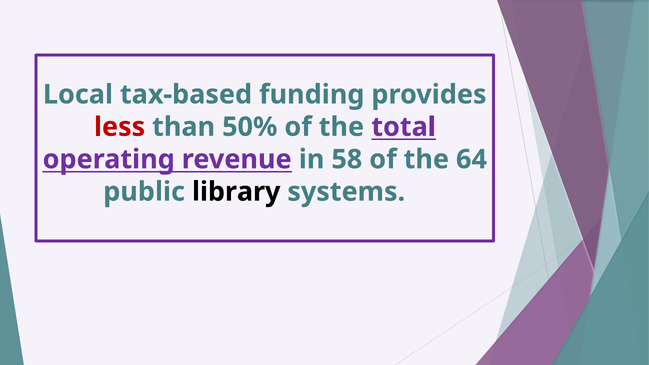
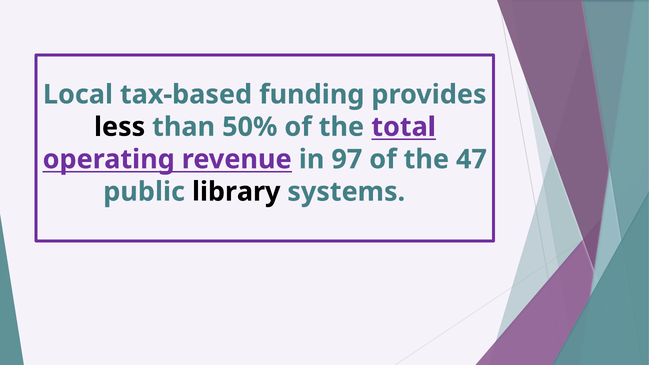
less colour: red -> black (120, 127)
58: 58 -> 97 (347, 159)
64: 64 -> 47 (471, 159)
